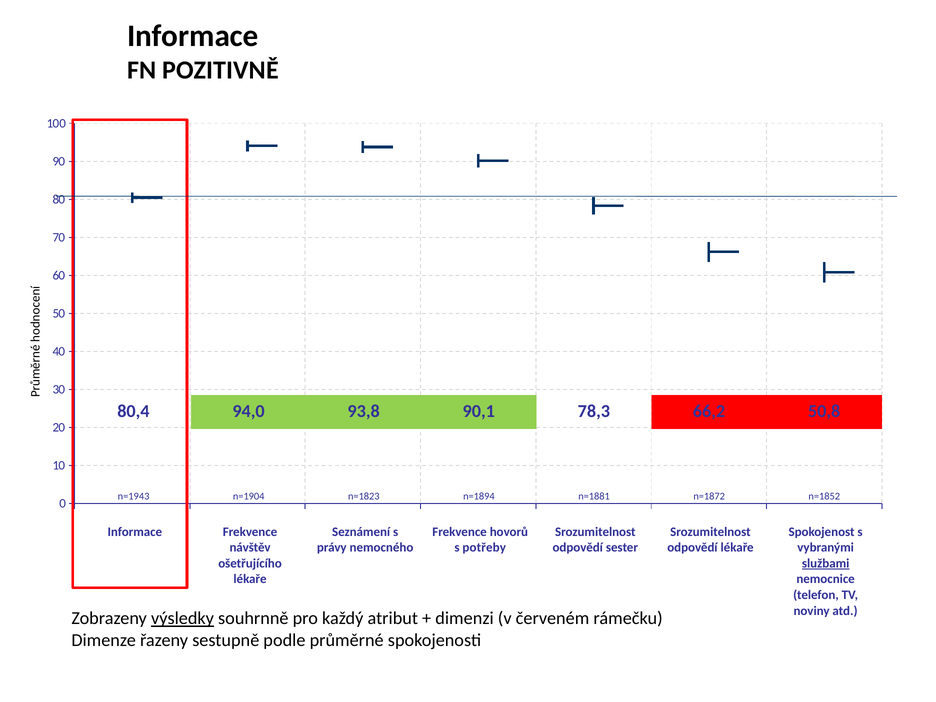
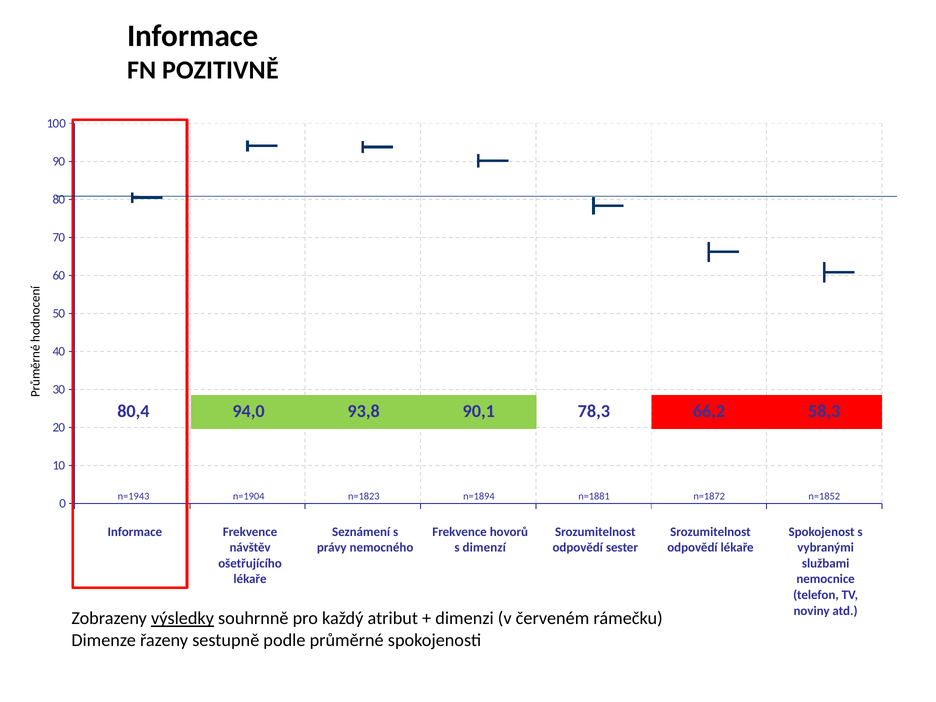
50,8: 50,8 -> 58,3 (824, 411)
potřeby: potřeby -> dimenzí (484, 548)
službami underline: present -> none (826, 563)
